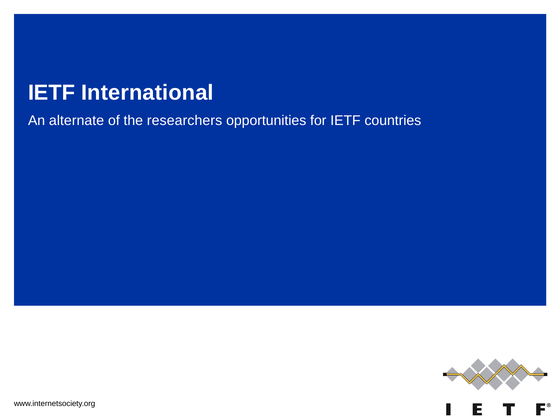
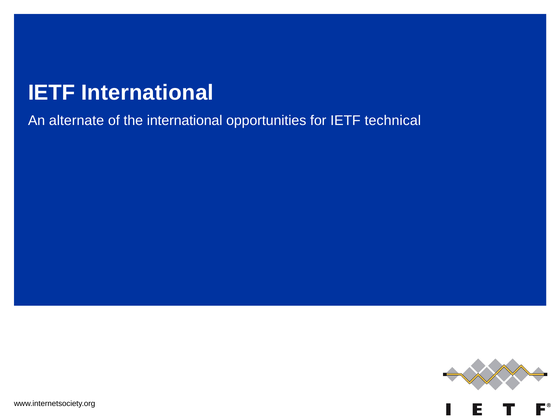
the researchers: researchers -> international (185, 120)
countries: countries -> technical (393, 120)
